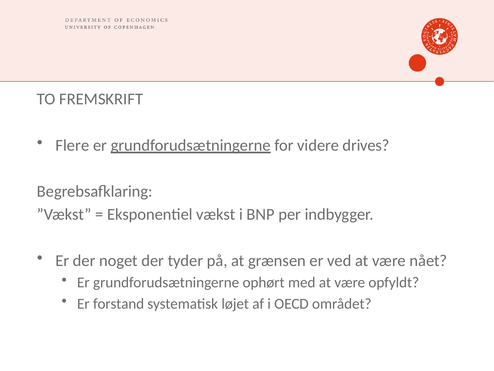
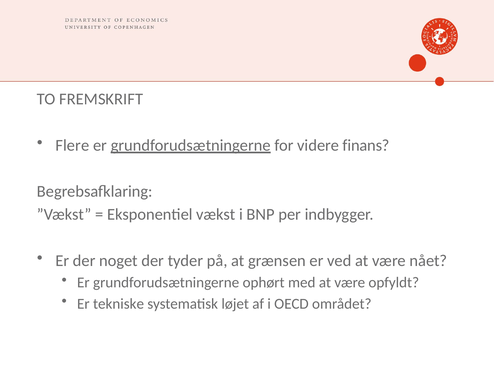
drives: drives -> finans (366, 145)
forstand: forstand -> tekniske (119, 303)
